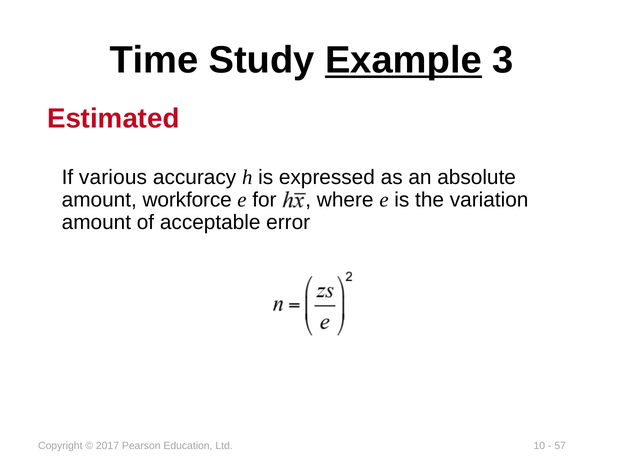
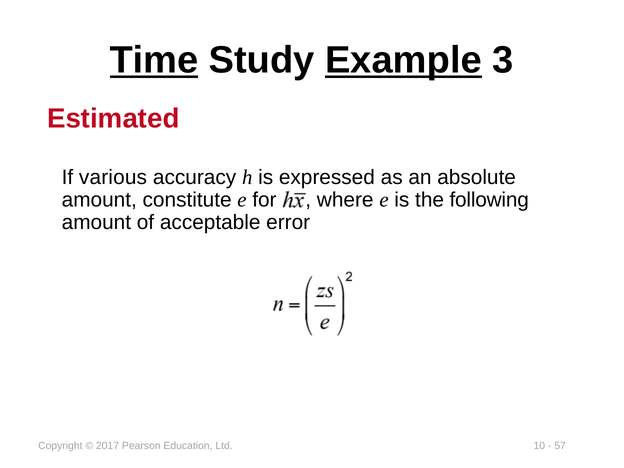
Time underline: none -> present (154, 60)
workforce: workforce -> constitute (187, 200)
variation: variation -> following (489, 200)
